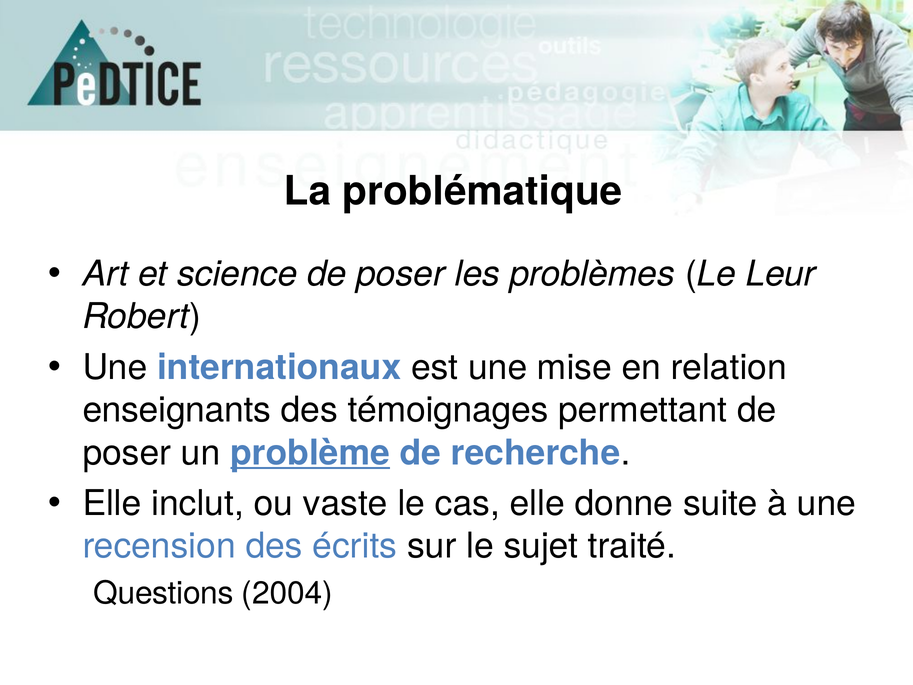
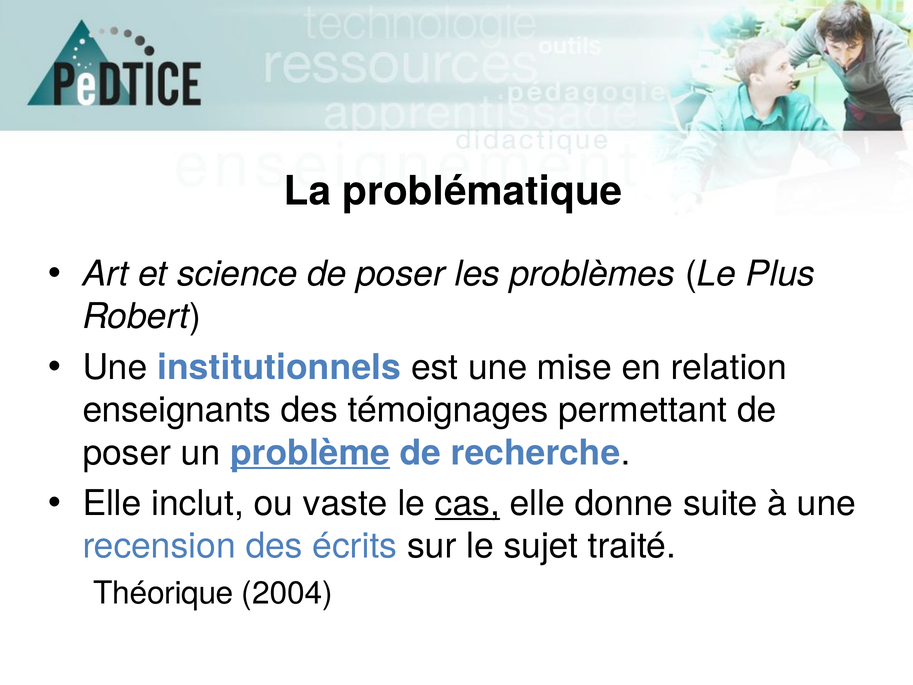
Leur: Leur -> Plus (780, 274)
internationaux: internationaux -> institutionnels (279, 367)
cas underline: none -> present (467, 503)
Questions: Questions -> Théorique (163, 593)
